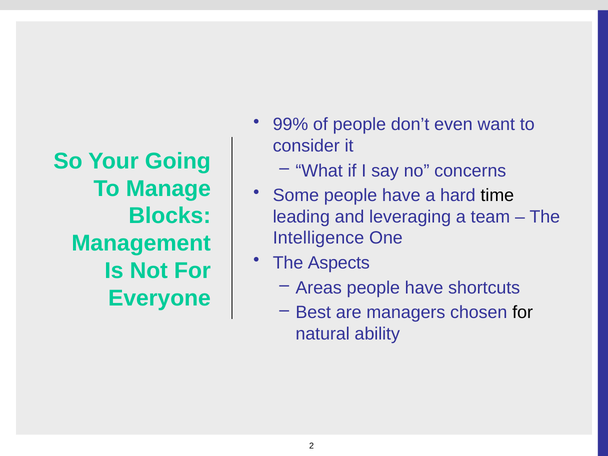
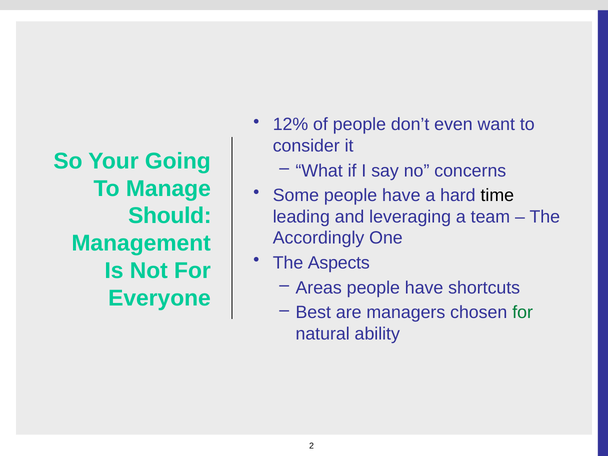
99%: 99% -> 12% (290, 125)
Blocks: Blocks -> Should (170, 216)
Intelligence: Intelligence -> Accordingly (319, 238)
for colour: black -> green (523, 313)
